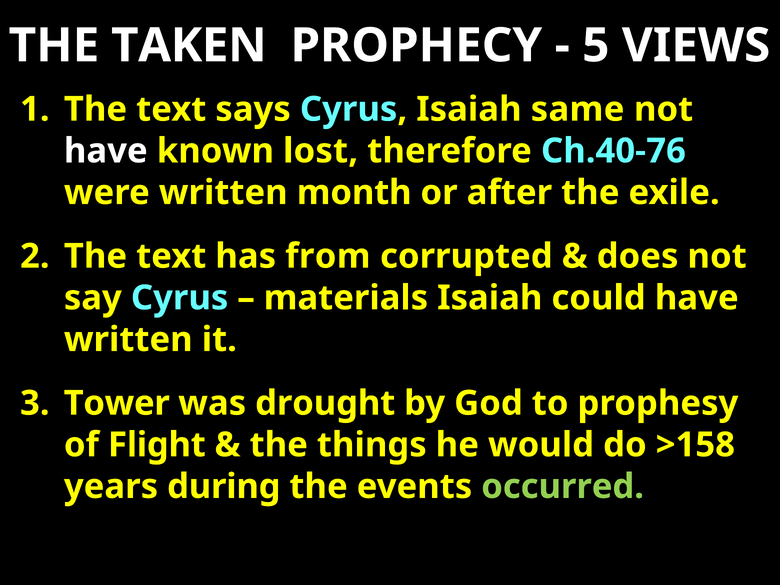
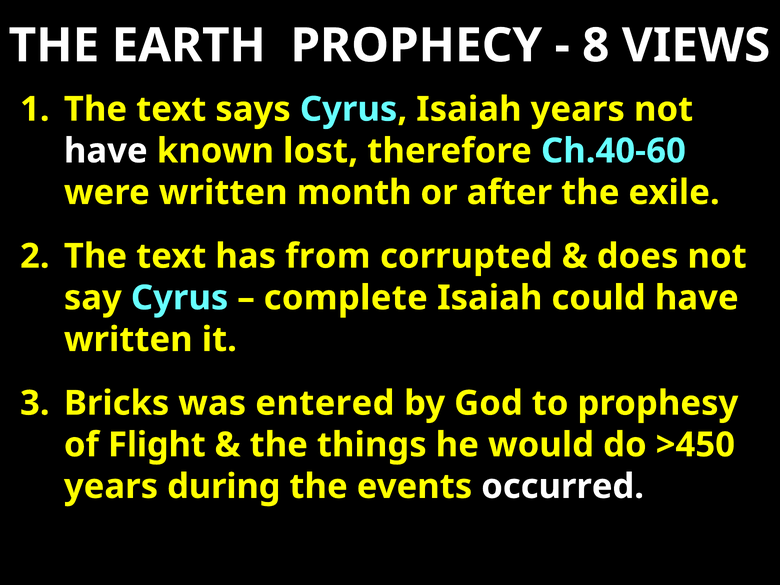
TAKEN: TAKEN -> EARTH (189, 46)
5: 5 -> 8 (596, 46)
Isaiah same: same -> years (578, 109)
Ch.40-76: Ch.40-76 -> Ch.40-60 (613, 151)
materials: materials -> complete (346, 298)
Tower: Tower -> Bricks (117, 403)
drought: drought -> entered (325, 403)
>158: >158 -> >450 (695, 445)
occurred colour: light green -> white (563, 487)
